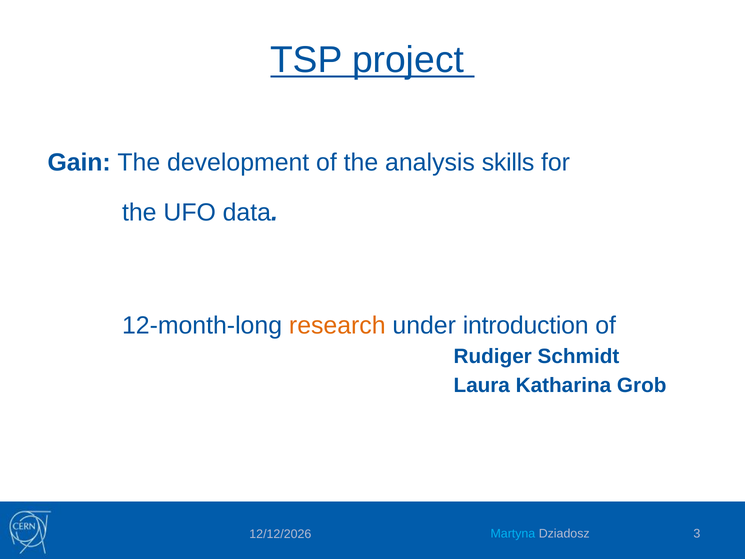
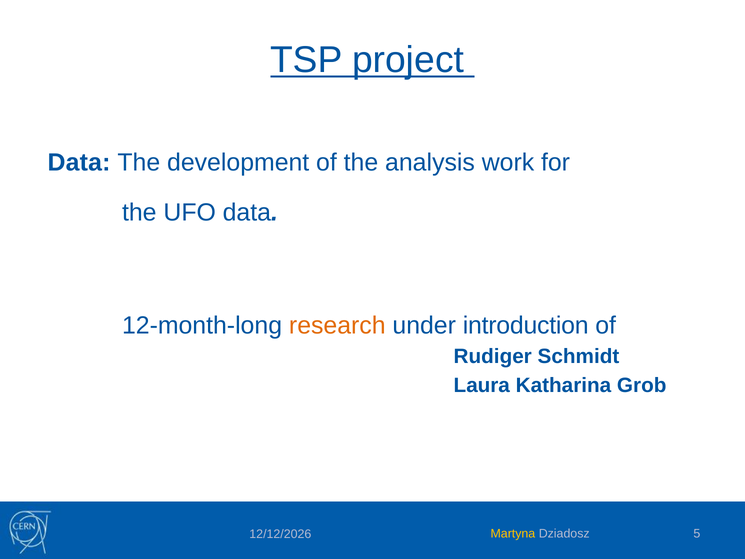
Gain: Gain -> Data (79, 163)
skills: skills -> work (508, 163)
Martyna colour: light blue -> yellow (513, 534)
3: 3 -> 5 (697, 534)
